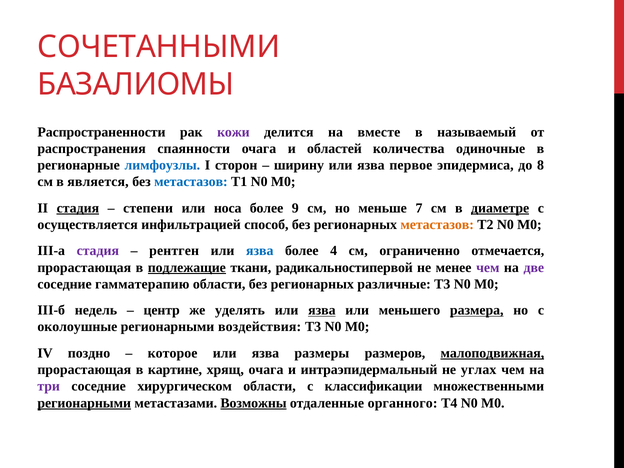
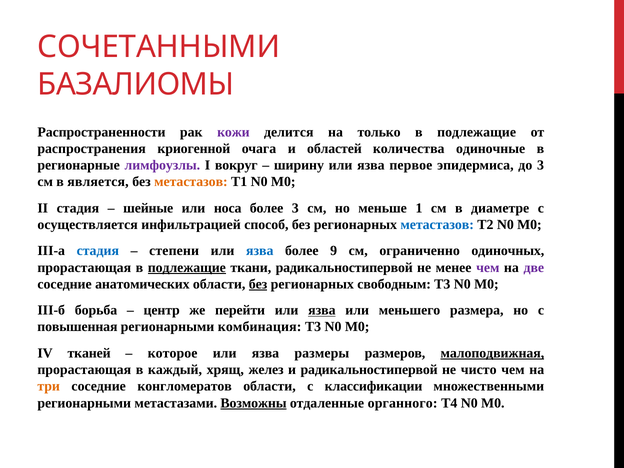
вместе: вместе -> только (379, 132)
называемый: называемый -> подлежащие (477, 132)
спаянности: спаянности -> криогенной (194, 149)
лимфоузлы colour: blue -> purple (162, 165)
сторон: сторон -> вокруг (236, 165)
до 8: 8 -> 3 (541, 165)
метастазов colour: blue -> orange (191, 182)
стадия underline: present -> none (78, 208)
степени: степени -> шейные (148, 208)
более 9: 9 -> 3 (295, 208)
7: 7 -> 1 (419, 208)
диаметре underline: present -> none (500, 208)
метастазов colour: orange -> blue (437, 225)
стадия colour: purple -> blue (98, 251)
рентген: рентген -> степени (174, 251)
4: 4 -> 9 (334, 251)
отмечается: отмечается -> одиночных (508, 251)
гамматерапию: гамматерапию -> анатомических (142, 284)
без underline: none -> present (258, 284)
различные: различные -> свободным (394, 284)
недель: недель -> борьба (96, 310)
уделять: уделять -> перейти (240, 310)
размера underline: present -> none (477, 310)
околоушные: околоушные -> повышенная (77, 327)
воздействия: воздействия -> комбинация (260, 327)
поздно: поздно -> тканей (89, 353)
картине: картине -> каждый (175, 370)
хрящ очага: очага -> желез (266, 370)
и интраэпидермальный: интраэпидермальный -> радикальностипервой (369, 370)
углах: углах -> чисто (479, 370)
три colour: purple -> orange (49, 386)
хирургическом: хирургическом -> конгломератов (185, 386)
регионарными underline: present -> none (84, 403)
